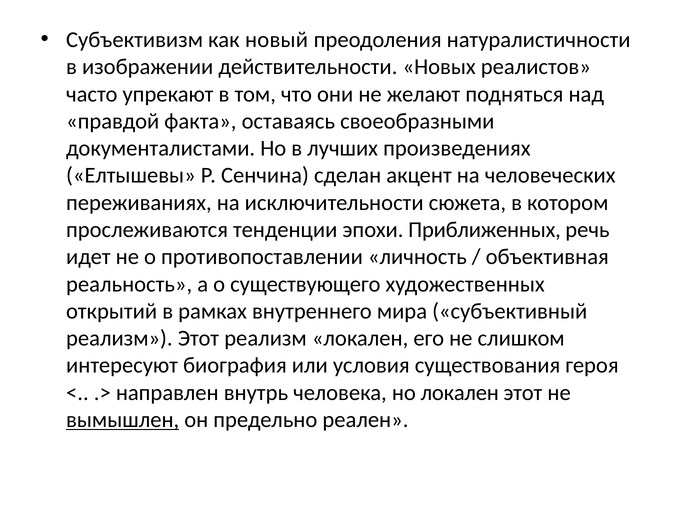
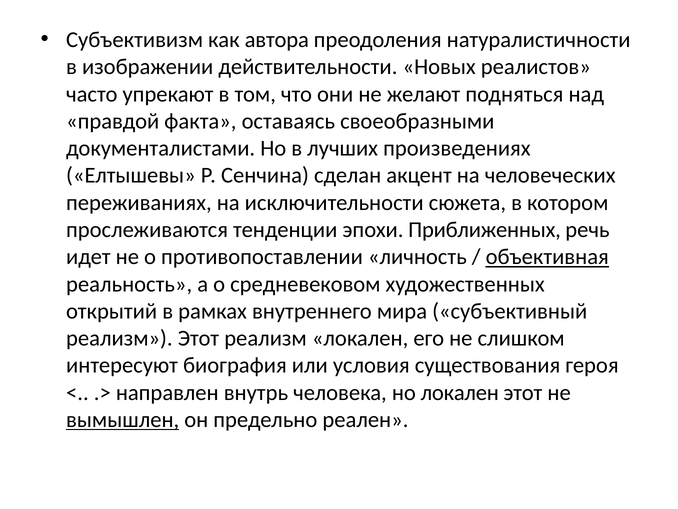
новый: новый -> автора (277, 40)
объективная underline: none -> present (547, 257)
существующего: существующего -> средневековом (305, 284)
